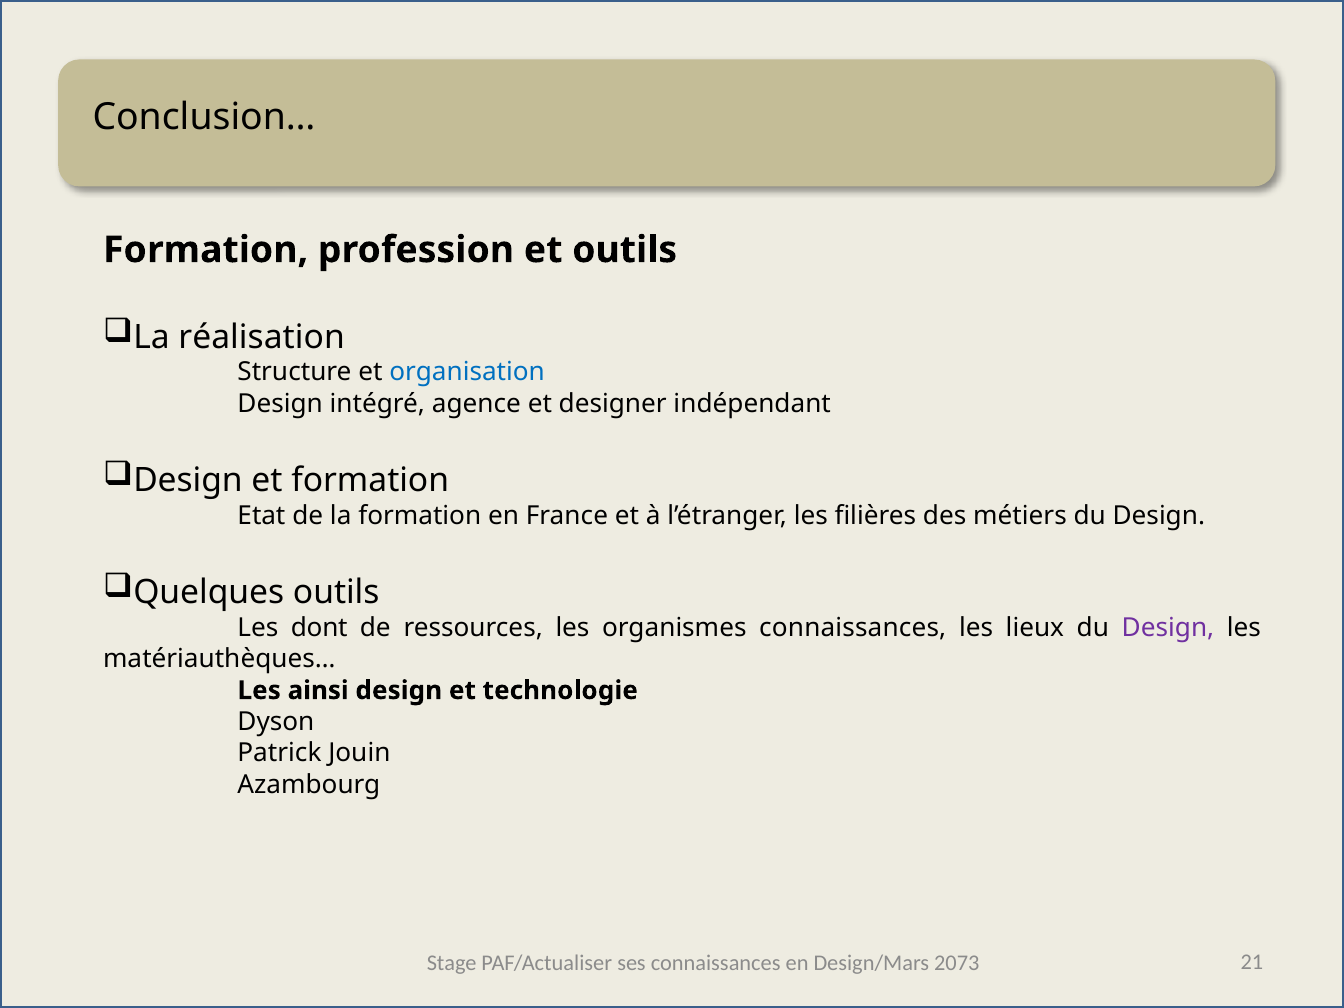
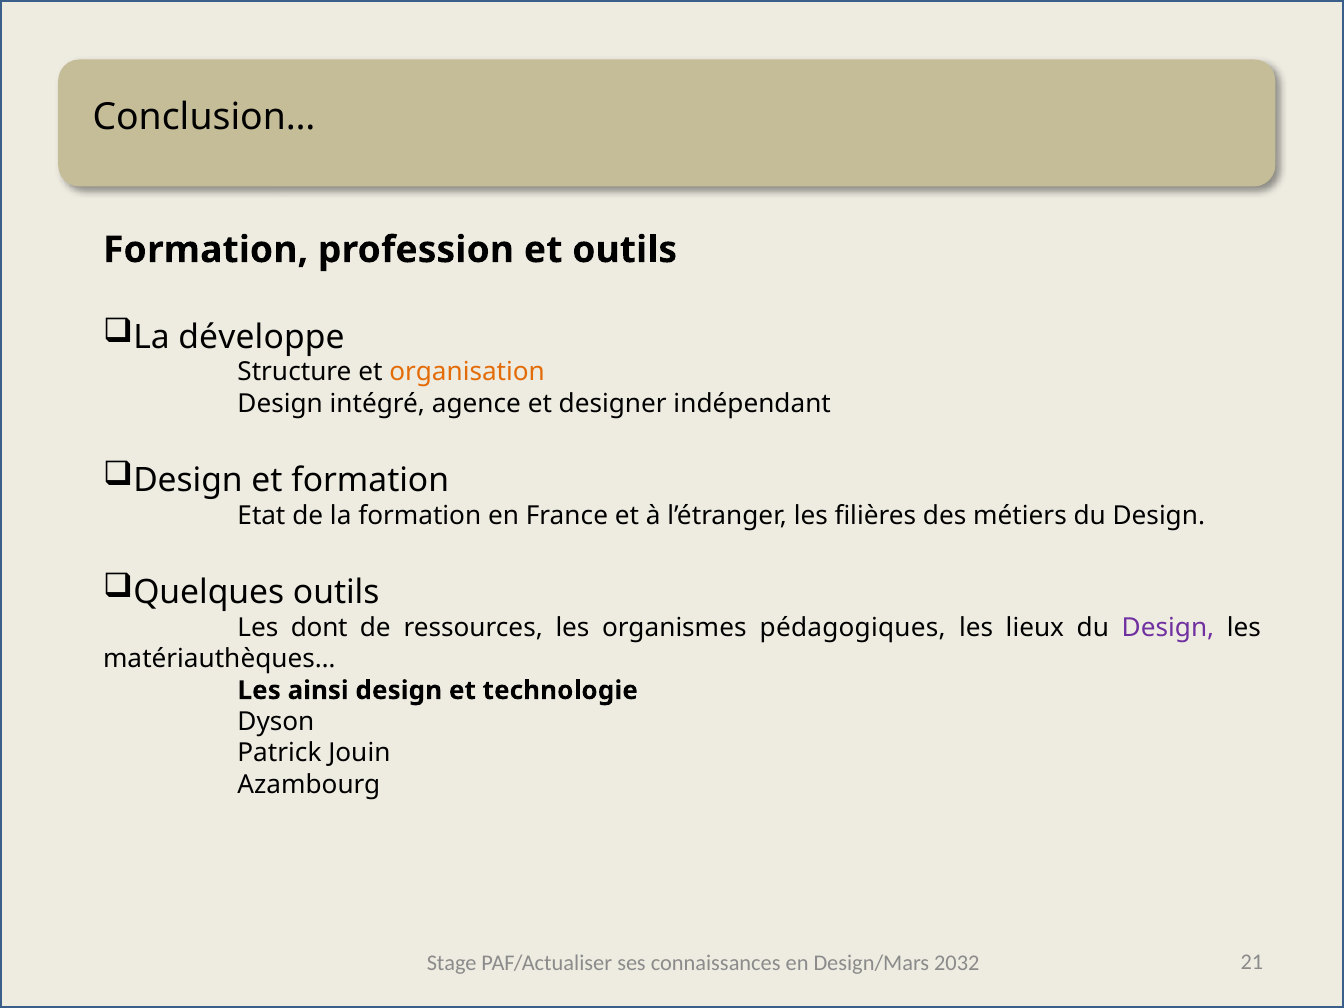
réalisation: réalisation -> développe (262, 337)
organisation colour: blue -> orange (467, 372)
organismes connaissances: connaissances -> pédagogiques (853, 628)
2073: 2073 -> 2032 (957, 963)
